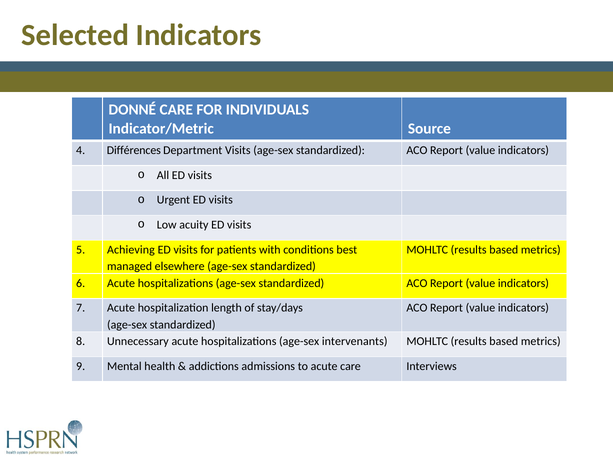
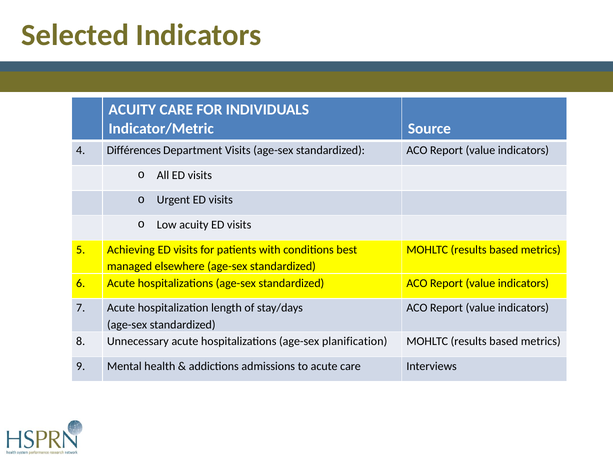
DONNÉ: DONNÉ -> ACUITY (132, 110)
intervenants: intervenants -> planification (355, 341)
